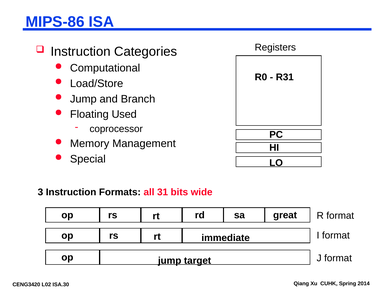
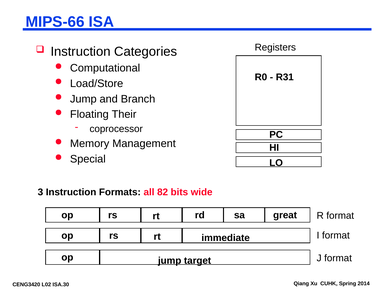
MIPS-86: MIPS-86 -> MIPS-66 (55, 22)
Used: Used -> Their (124, 114)
31: 31 -> 82 (163, 192)
